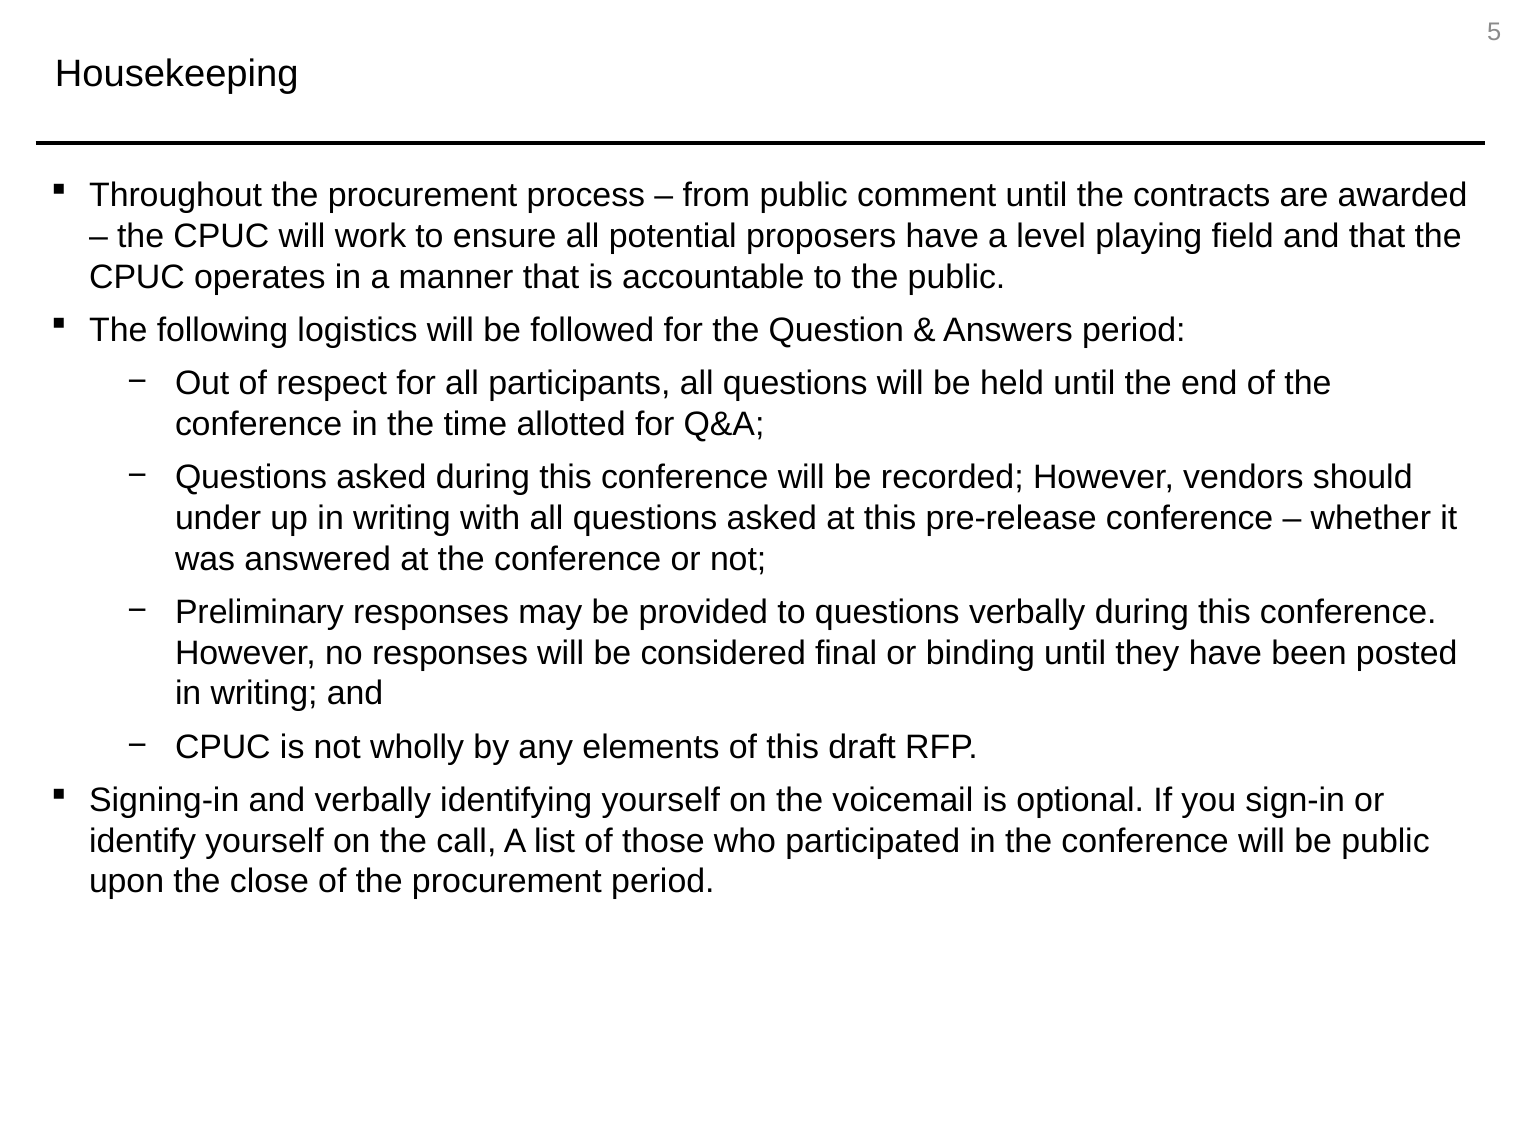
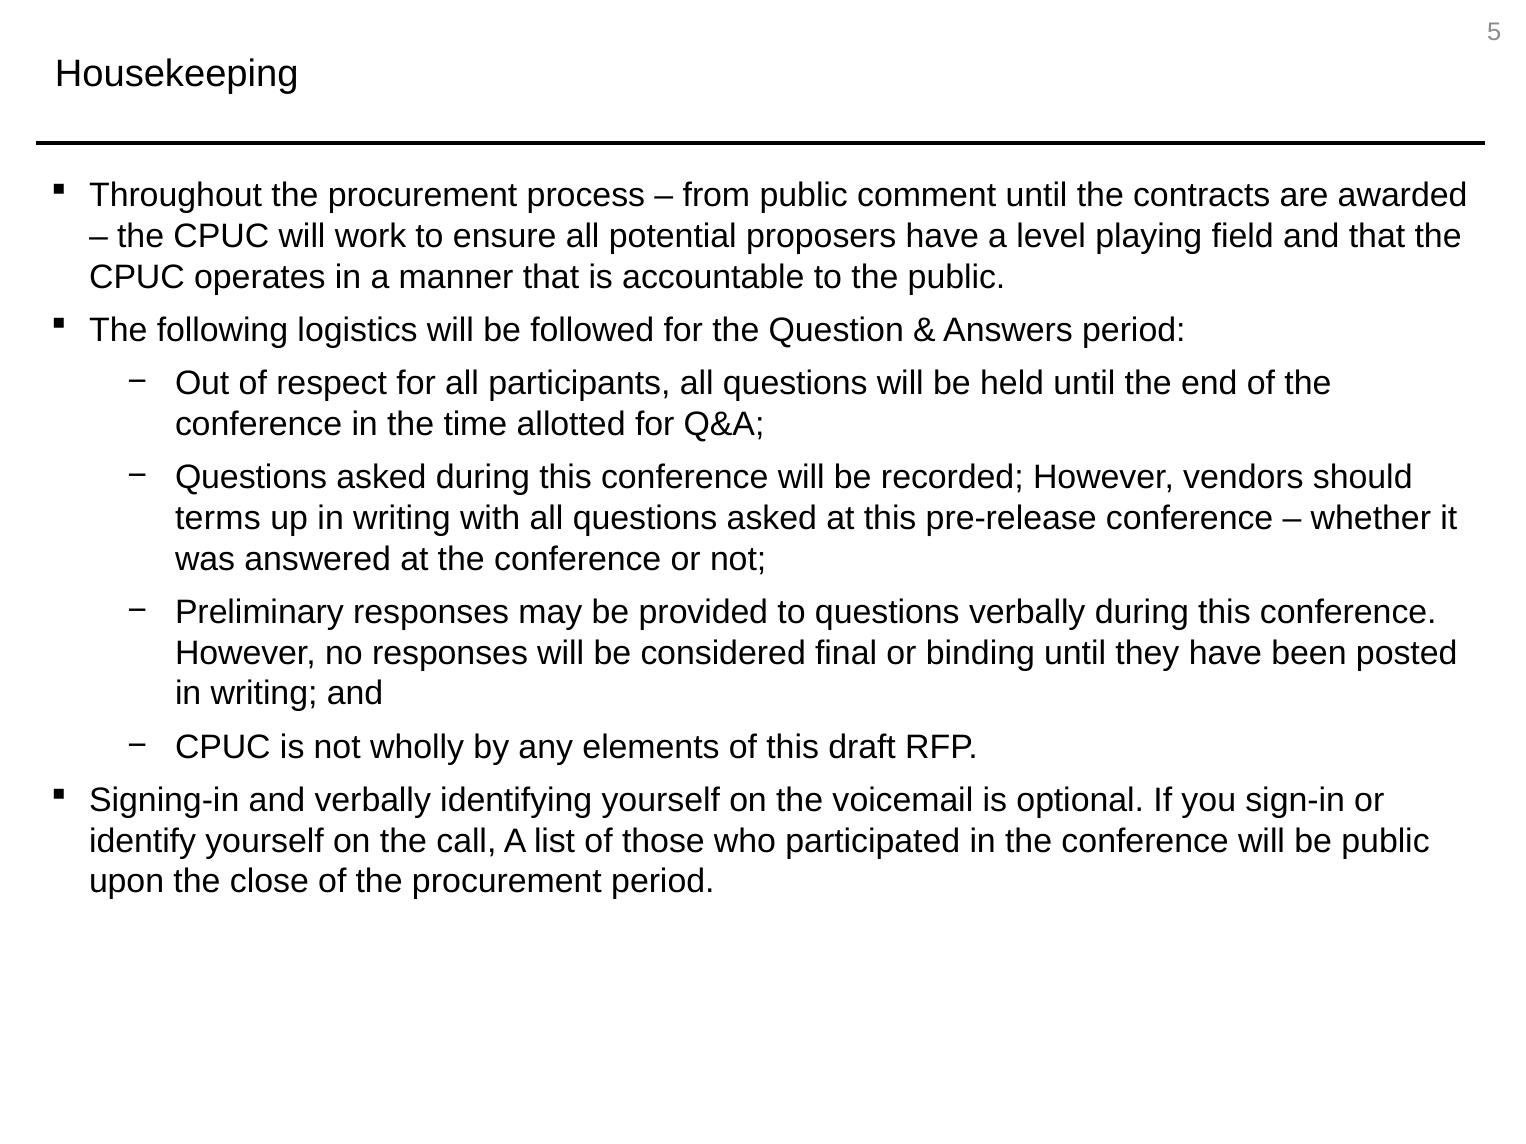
under: under -> terms (218, 519)
